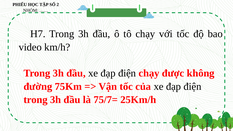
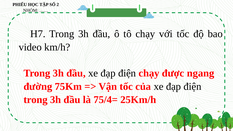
không: không -> ngang (201, 73)
75/7=: 75/7= -> 75/4= (106, 100)
